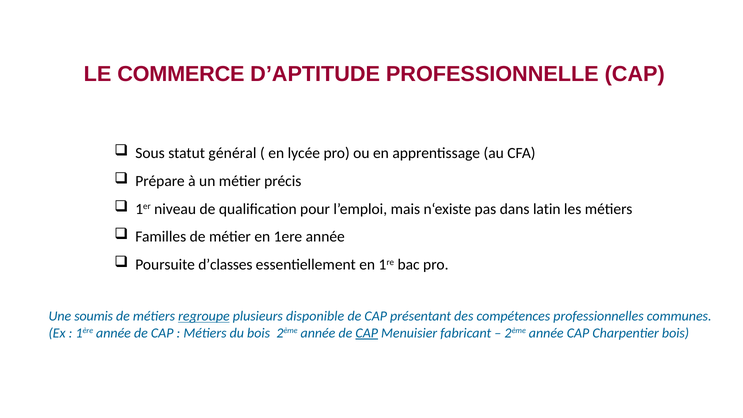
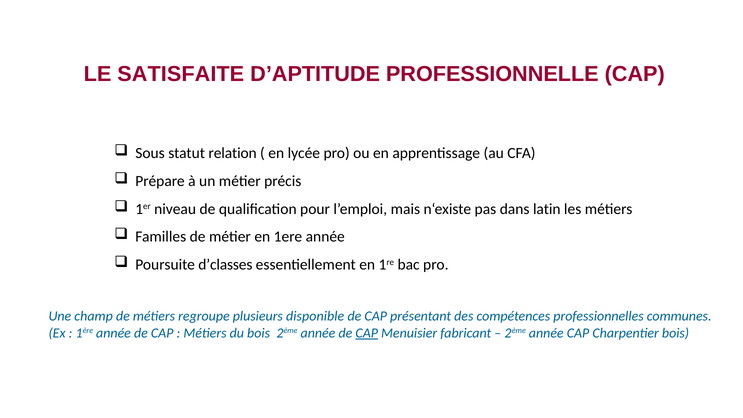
COMMERCE: COMMERCE -> SATISFAITE (181, 74)
général: général -> relation (233, 153)
soumis: soumis -> champ (94, 316)
regroupe underline: present -> none (204, 316)
